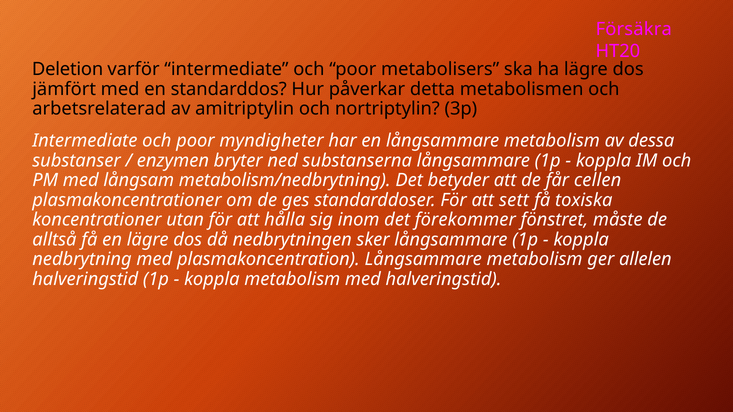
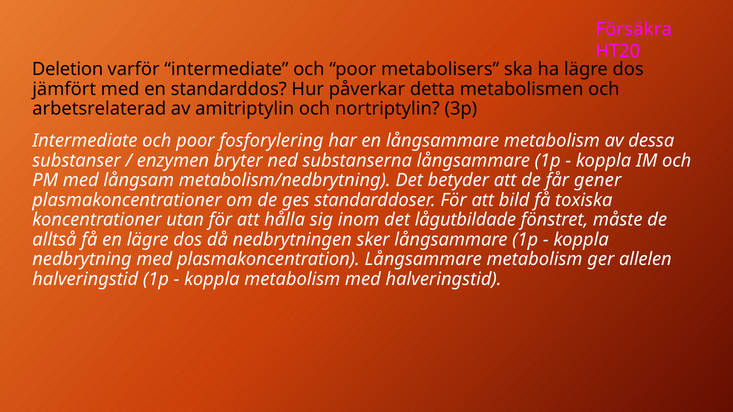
myndigheter: myndigheter -> fosforylering (271, 141)
cellen: cellen -> gener (598, 180)
sett: sett -> bild (514, 200)
förekommer: förekommer -> lågutbildade (465, 220)
